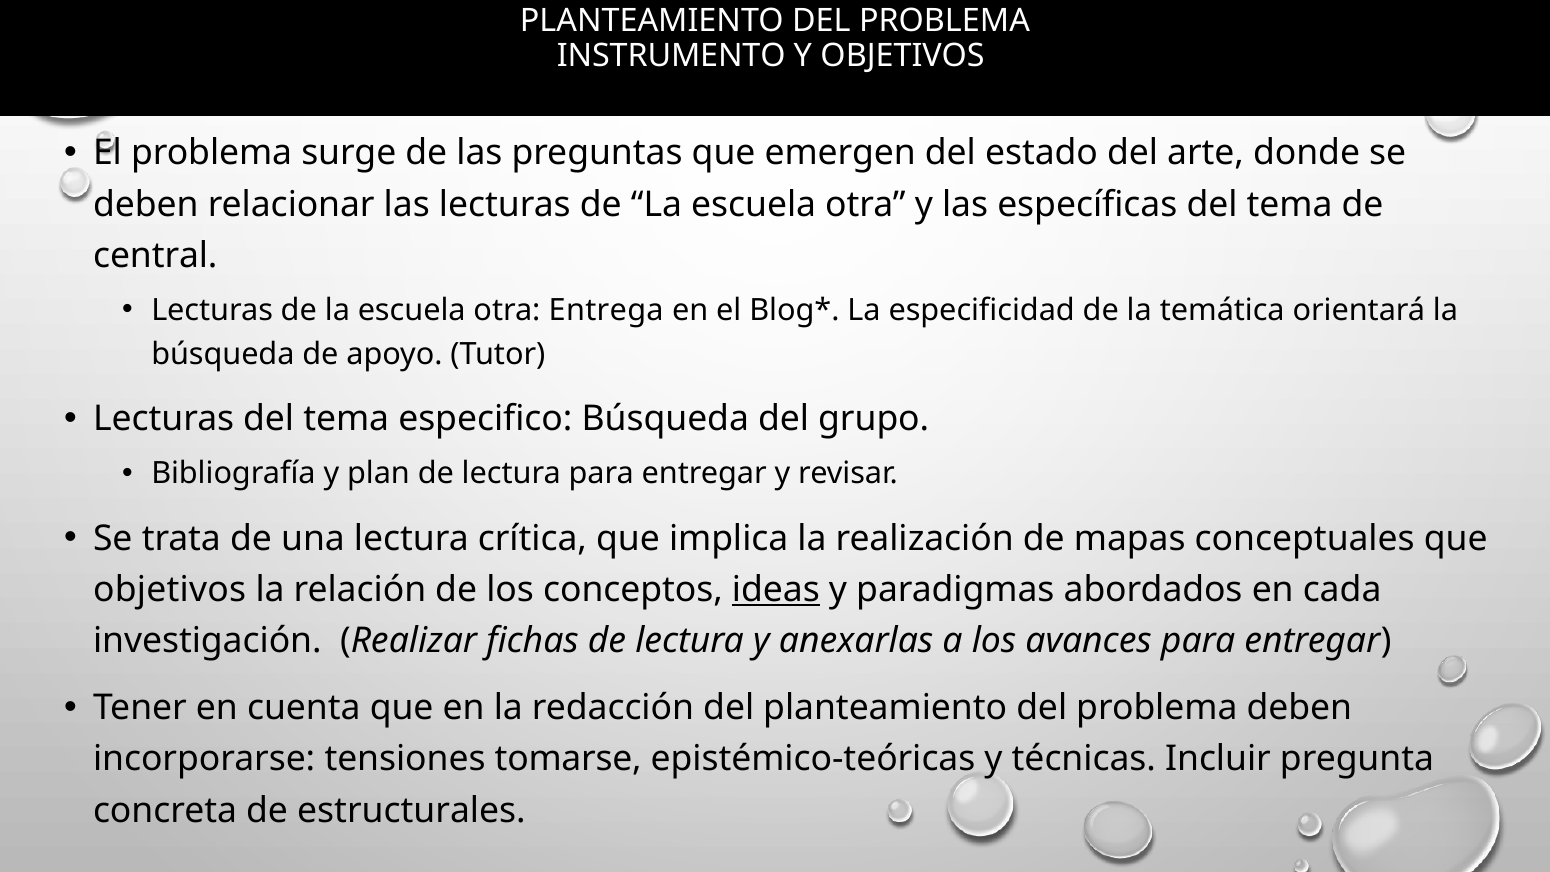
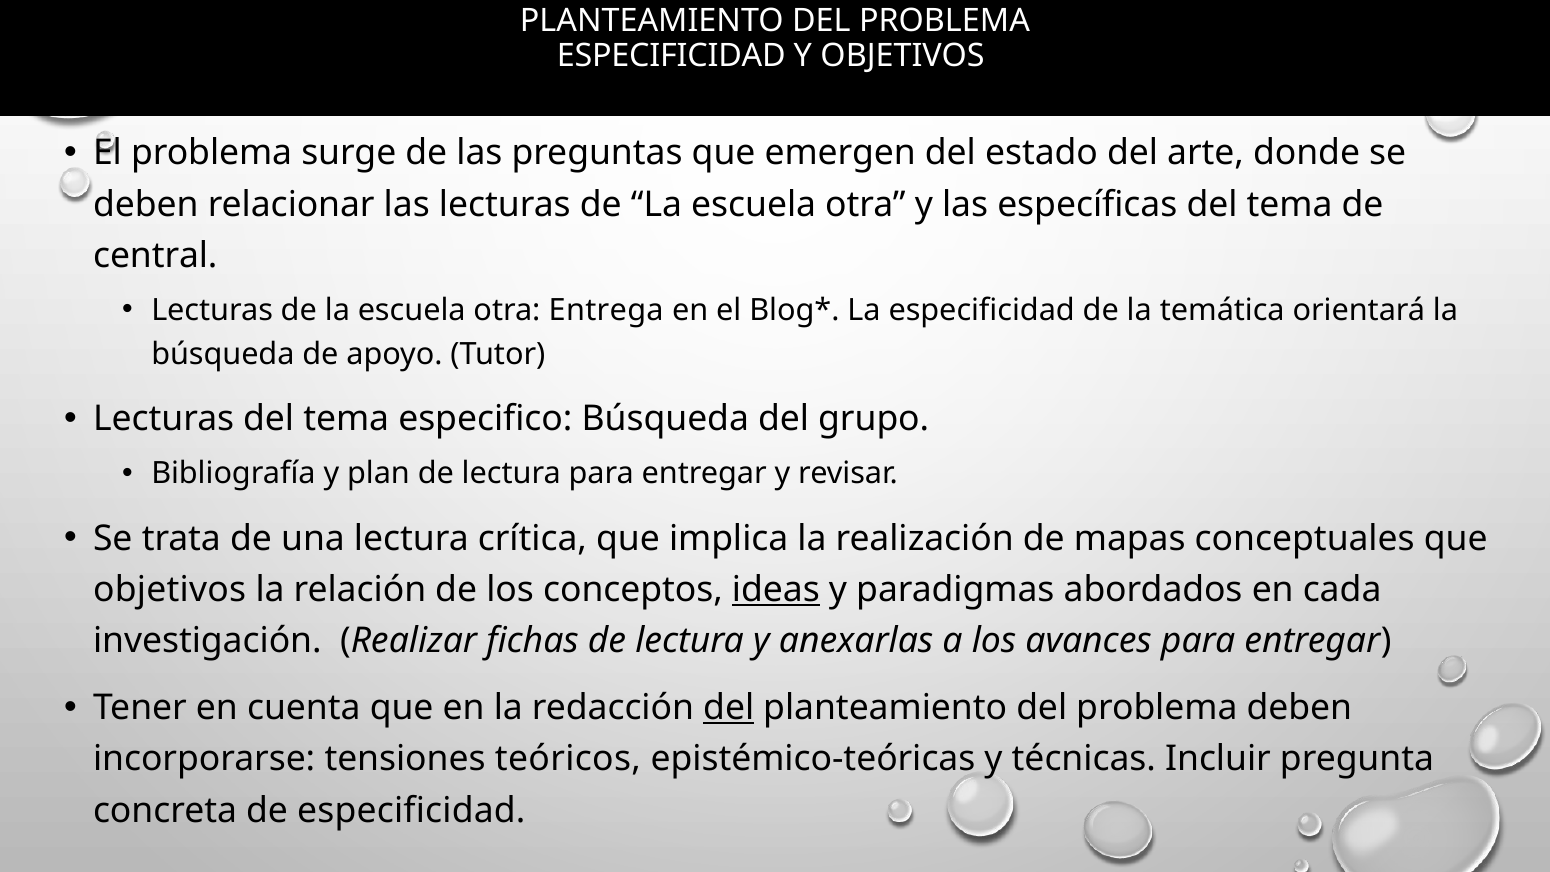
INSTRUMENTO: INSTRUMENTO -> ESPECIFICIDAD (671, 55)
del underline: none -> present (729, 708)
tomarse: tomarse -> teóricos (568, 759)
de estructurales: estructurales -> especificidad (411, 810)
